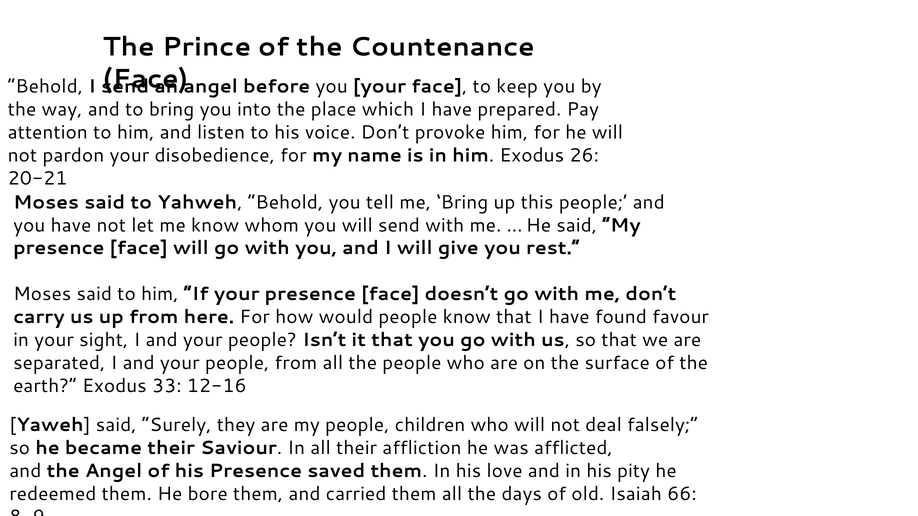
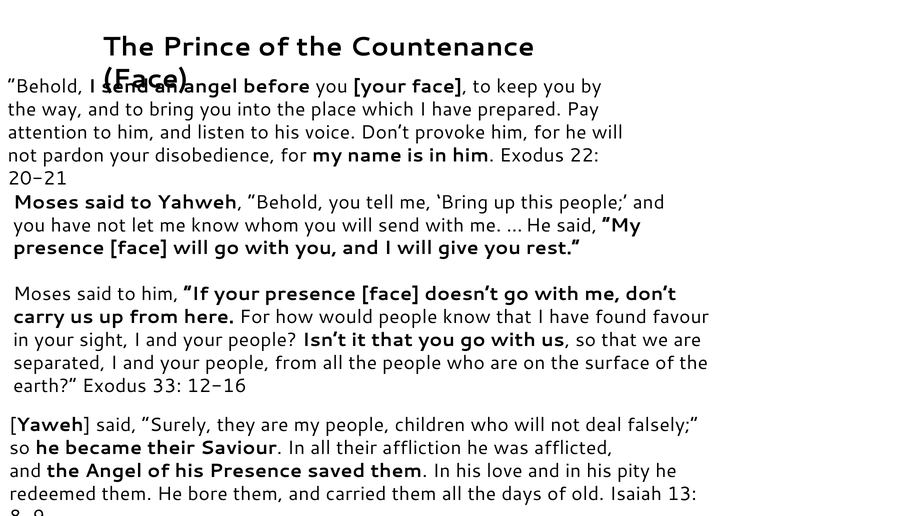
26: 26 -> 22 (584, 156)
66: 66 -> 13 (682, 494)
